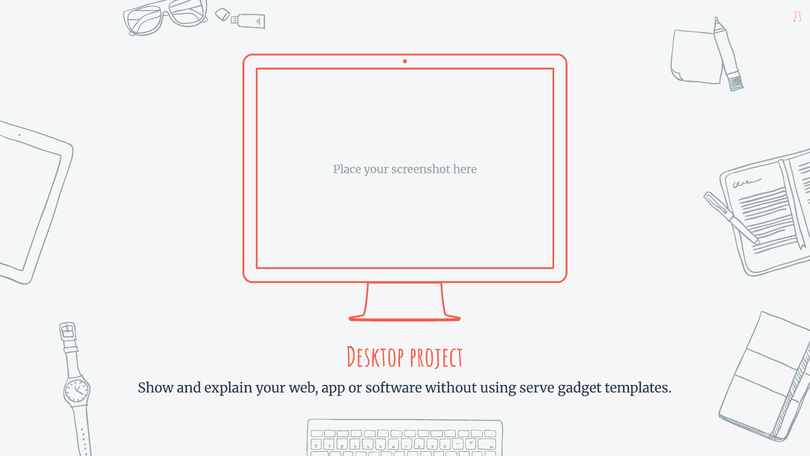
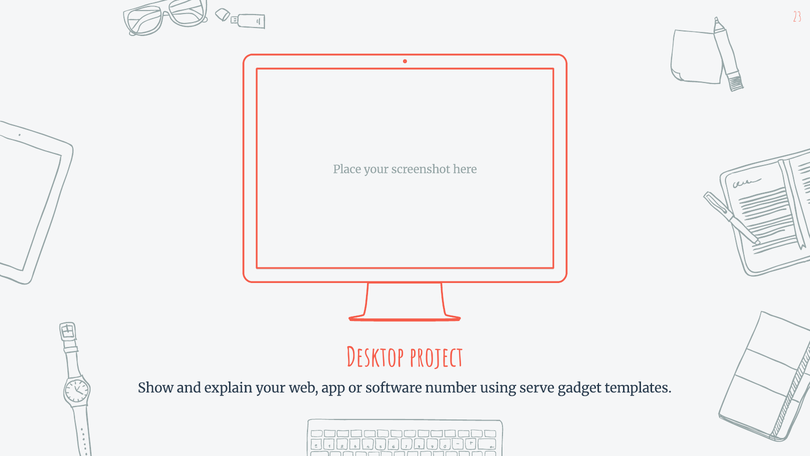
without: without -> number (451, 388)
